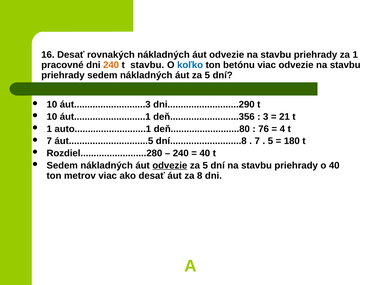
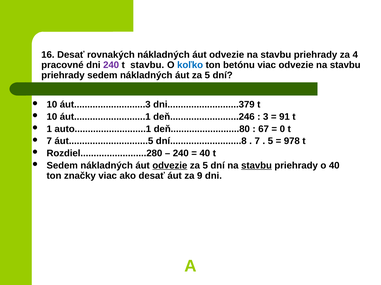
za 1: 1 -> 4 (355, 55)
240 colour: orange -> purple (111, 65)
dni...........................290: dni...........................290 -> dni...........................379 (204, 105)
deň..........................356: deň..........................356 -> deň..........................246 (204, 117)
21: 21 -> 91 (284, 117)
76: 76 -> 67 (264, 129)
4: 4 -> 0 (282, 129)
180: 180 -> 978 (292, 141)
stavbu underline: none -> present (257, 166)
metrov: metrov -> značky (80, 176)
8: 8 -> 9 (200, 176)
